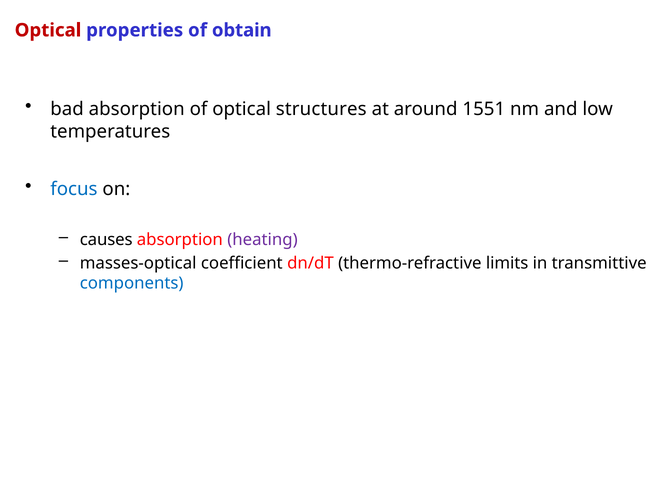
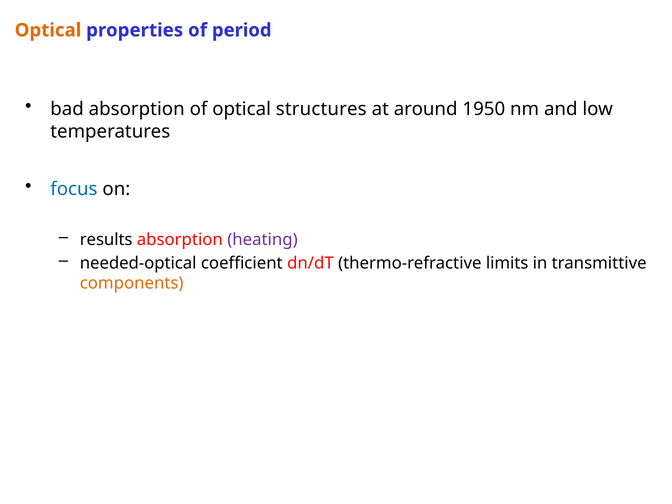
Optical colour: red -> orange (48, 30)
obtain: obtain -> period (242, 30)
1551: 1551 -> 1950 (484, 109)
causes: causes -> results (106, 240)
masses-optical: masses-optical -> needed-optical (138, 263)
components colour: blue -> orange (132, 283)
